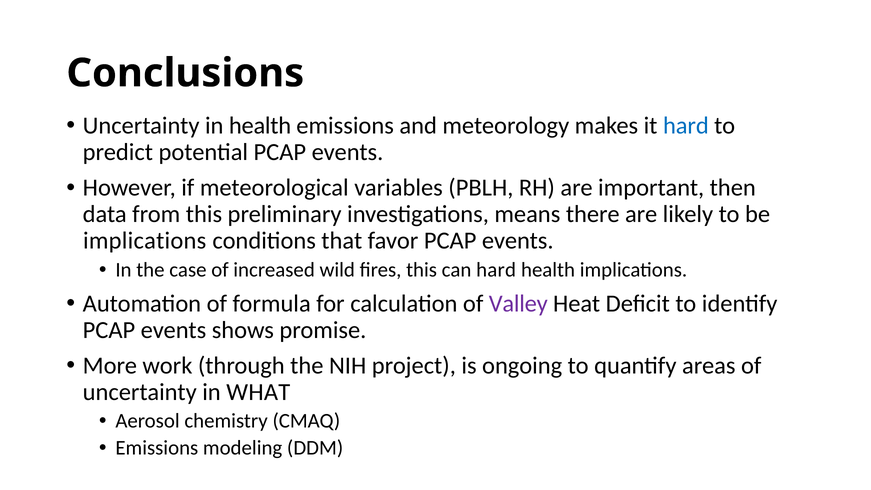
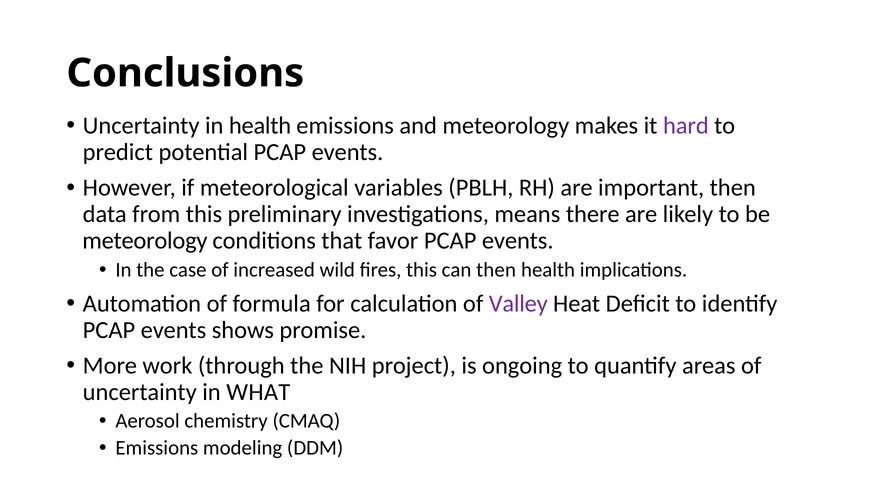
hard colour: blue -> purple (686, 126)
implications: implications -> meteorology (145, 241)
can hard: hard -> then (496, 270)
